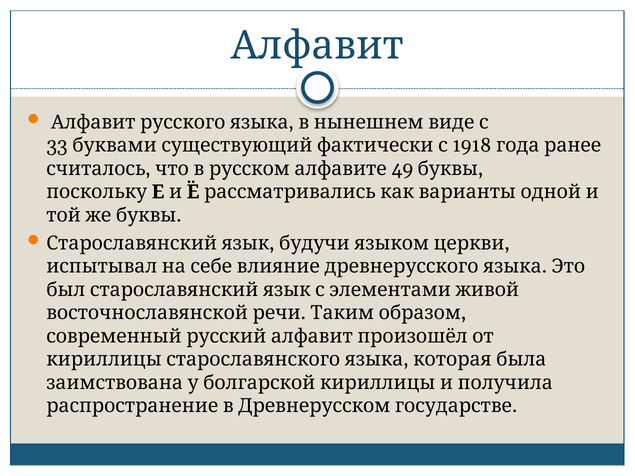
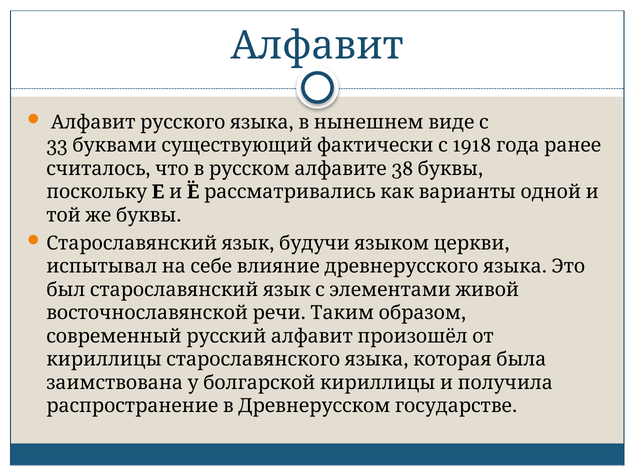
49: 49 -> 38 (402, 169)
